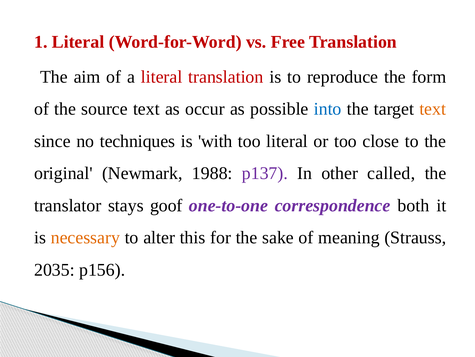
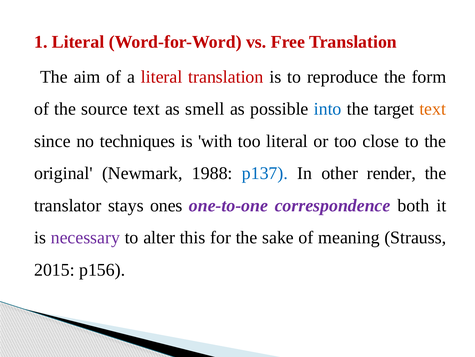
occur: occur -> smell (205, 109)
p137 colour: purple -> blue (265, 173)
called: called -> render (391, 173)
goof: goof -> ones (166, 205)
necessary colour: orange -> purple (85, 237)
2035: 2035 -> 2015 (54, 269)
